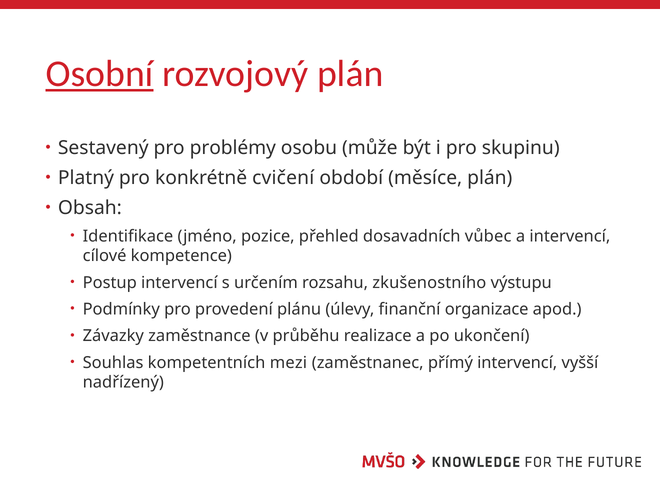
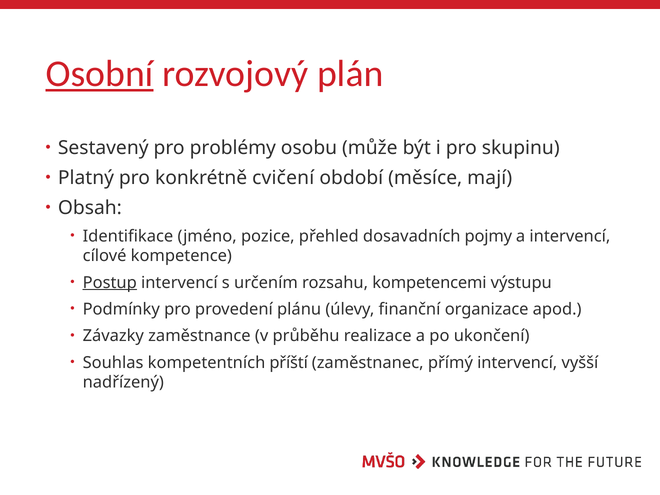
měsíce plán: plán -> mají (490, 178)
vůbec: vůbec -> pojmy (488, 236)
Postup underline: none -> present (110, 283)
zkušenostního: zkušenostního -> kompetencemi (429, 283)
mezi: mezi -> příští (289, 363)
